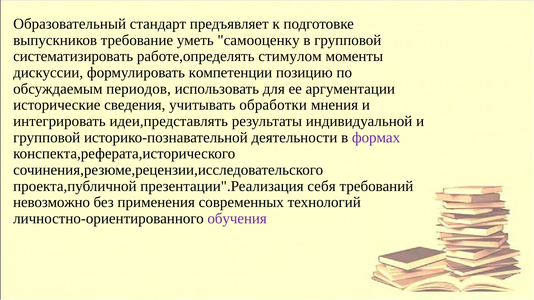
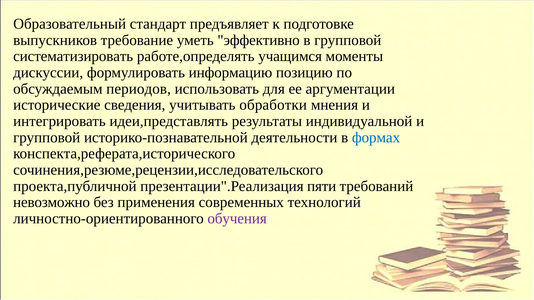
самооценку: самооценку -> эффективно (259, 40)
стимулом: стимулом -> учащимся (290, 56)
компетенции: компетенции -> информацию (231, 73)
формах colour: purple -> blue (376, 138)
себя: себя -> пяти (322, 186)
